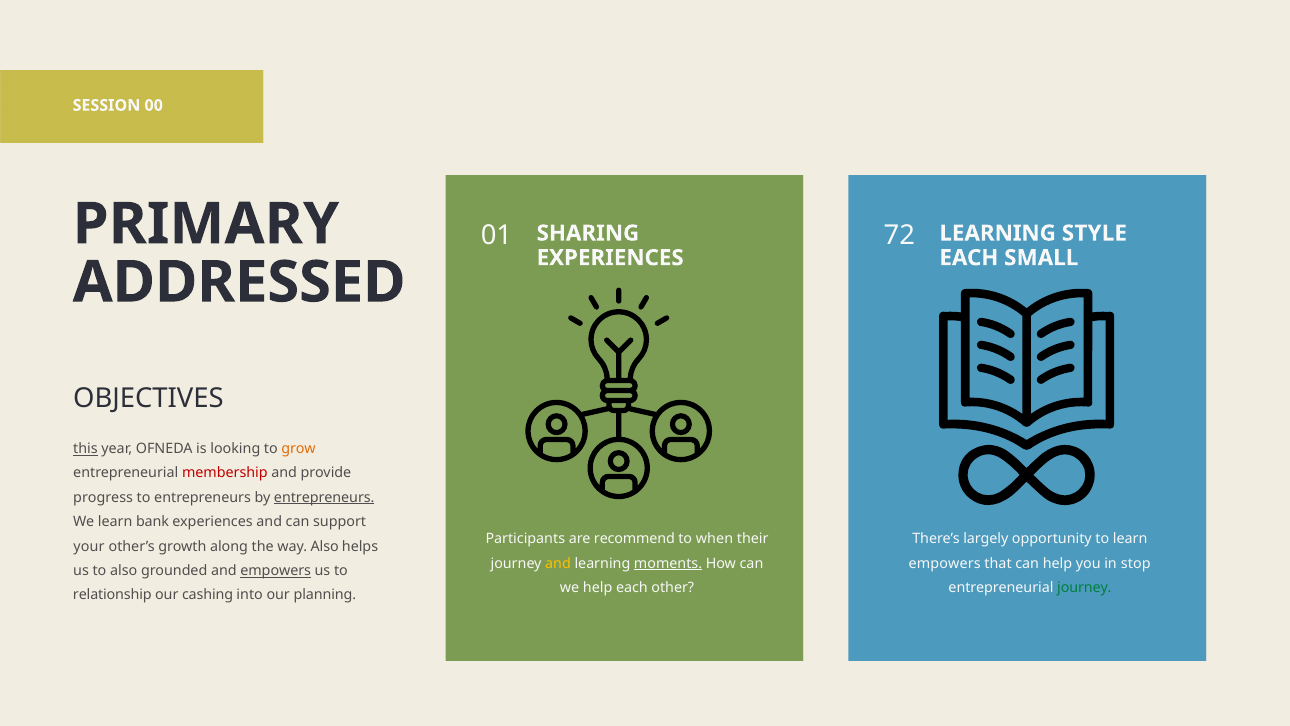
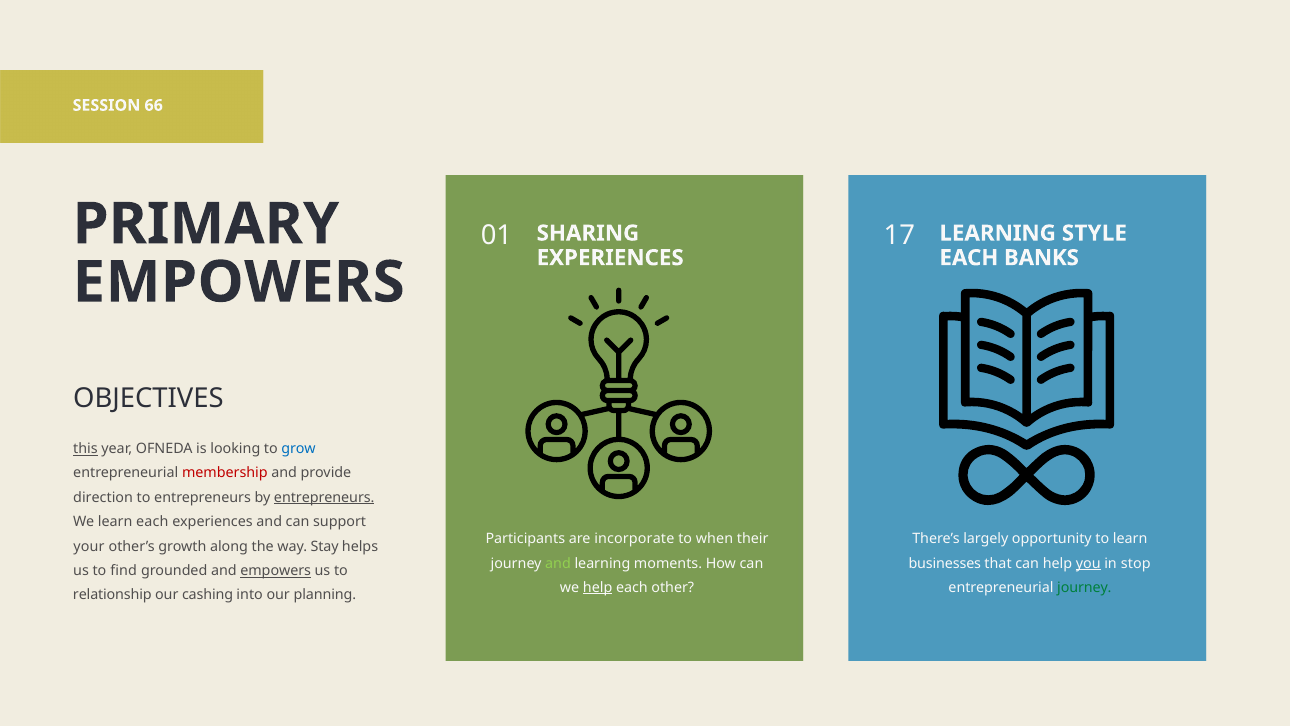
00: 00 -> 66 (154, 105)
72: 72 -> 17 (899, 235)
SMALL: SMALL -> BANKS (1041, 258)
ADDRESSED: ADDRESSED -> EMPOWERS (239, 282)
grow colour: orange -> blue (299, 449)
progress: progress -> direction (103, 497)
learn bank: bank -> each (152, 522)
recommend: recommend -> incorporate (634, 539)
way Also: Also -> Stay (325, 546)
and colour: yellow -> light green (558, 563)
moments underline: present -> none (668, 563)
empowers: empowers -> businesses (945, 563)
you underline: none -> present (1088, 563)
to also: also -> find (124, 570)
help underline: none -> present (598, 587)
